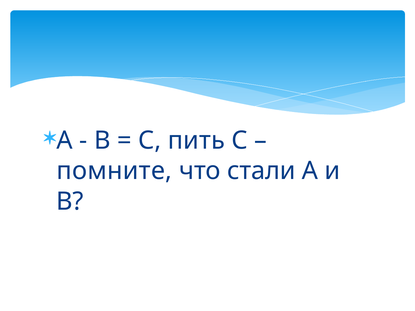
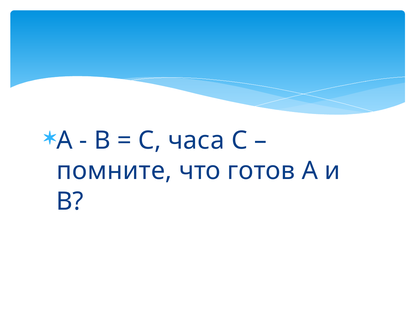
пить: пить -> часа (196, 141)
стали: стали -> готов (261, 171)
